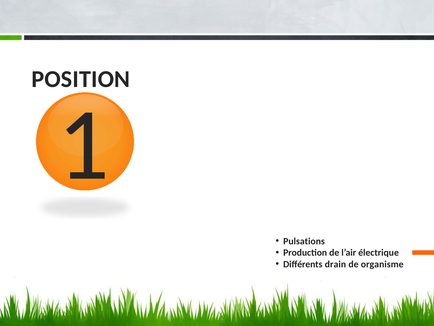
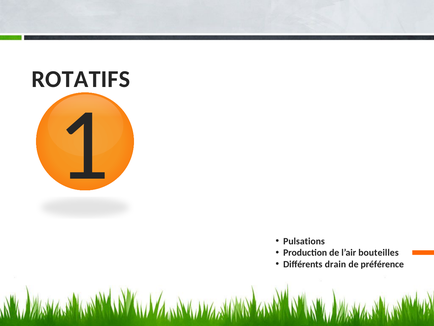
POSITION: POSITION -> ROTATIFS (81, 79)
électrique: électrique -> bouteilles (379, 252)
organisme: organisme -> préférence (382, 264)
